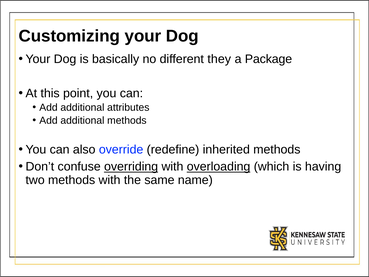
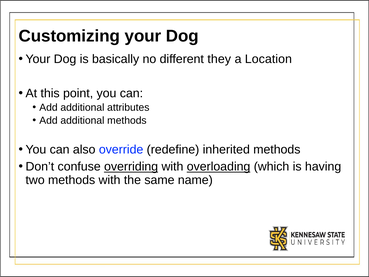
Package: Package -> Location (268, 59)
